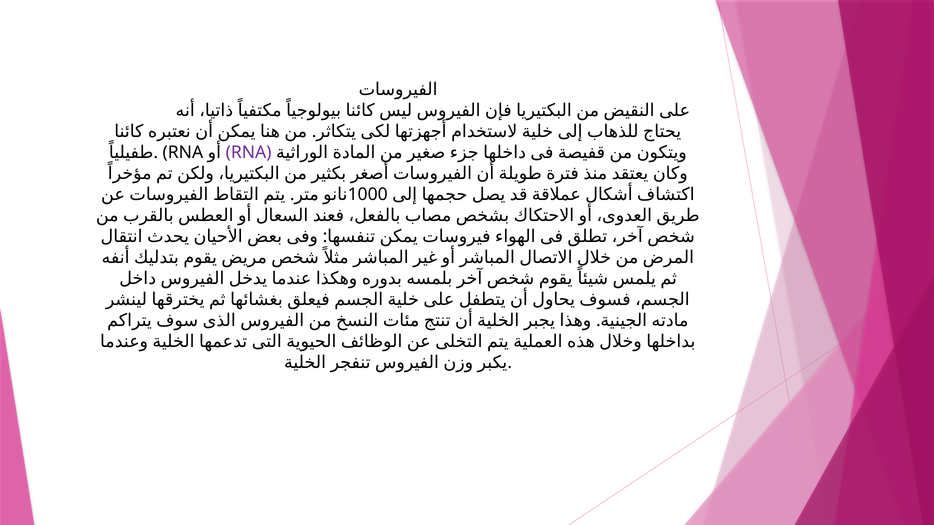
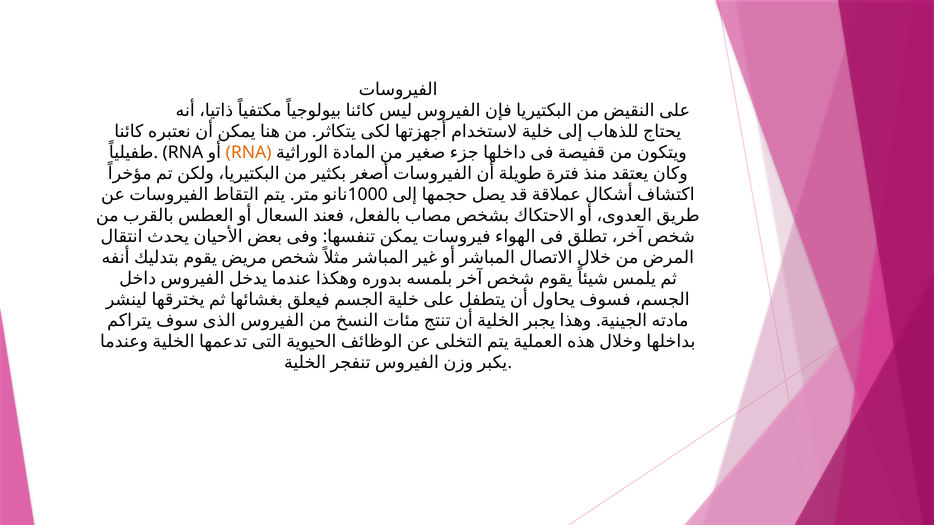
RNA colour: purple -> orange (249, 153)
